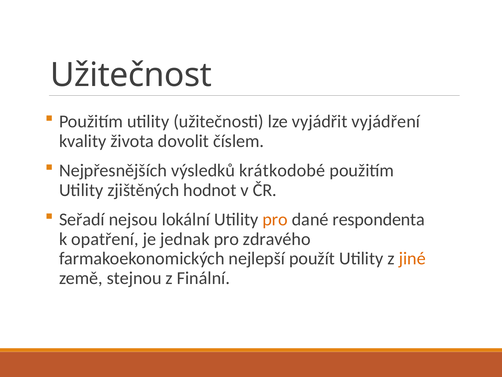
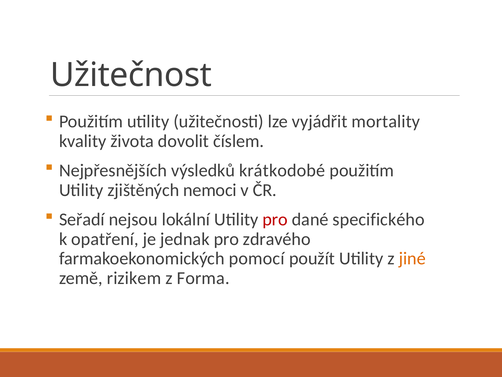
vyjádření: vyjádření -> mortality (386, 121)
hodnot: hodnot -> nemoci (210, 190)
pro colour: orange -> red (275, 219)
respondenta: respondenta -> specifického (379, 219)
nejlepší: nejlepší -> pomocí (257, 258)
stejnou: stejnou -> rizikem (134, 278)
Finální: Finální -> Forma (203, 278)
